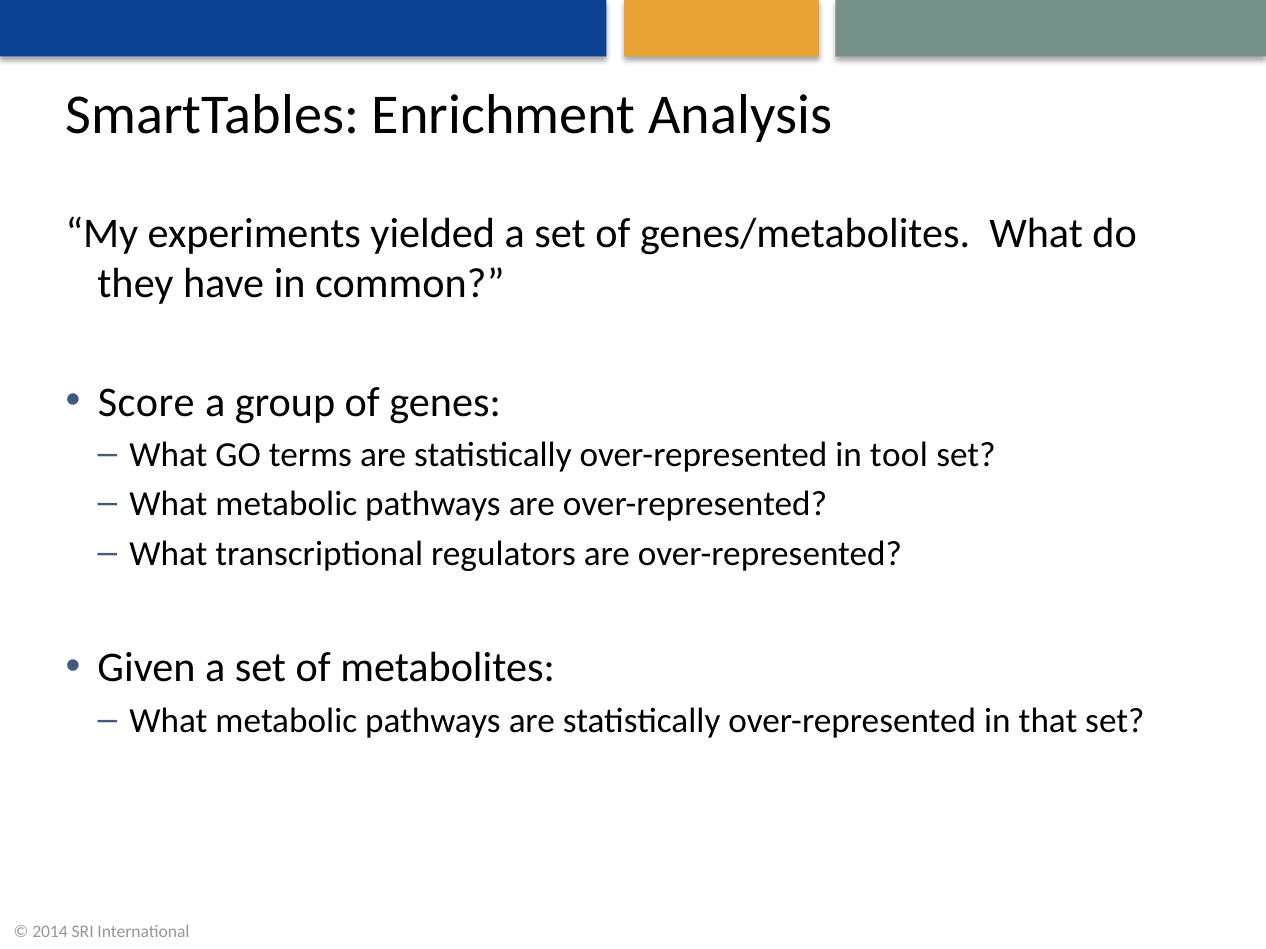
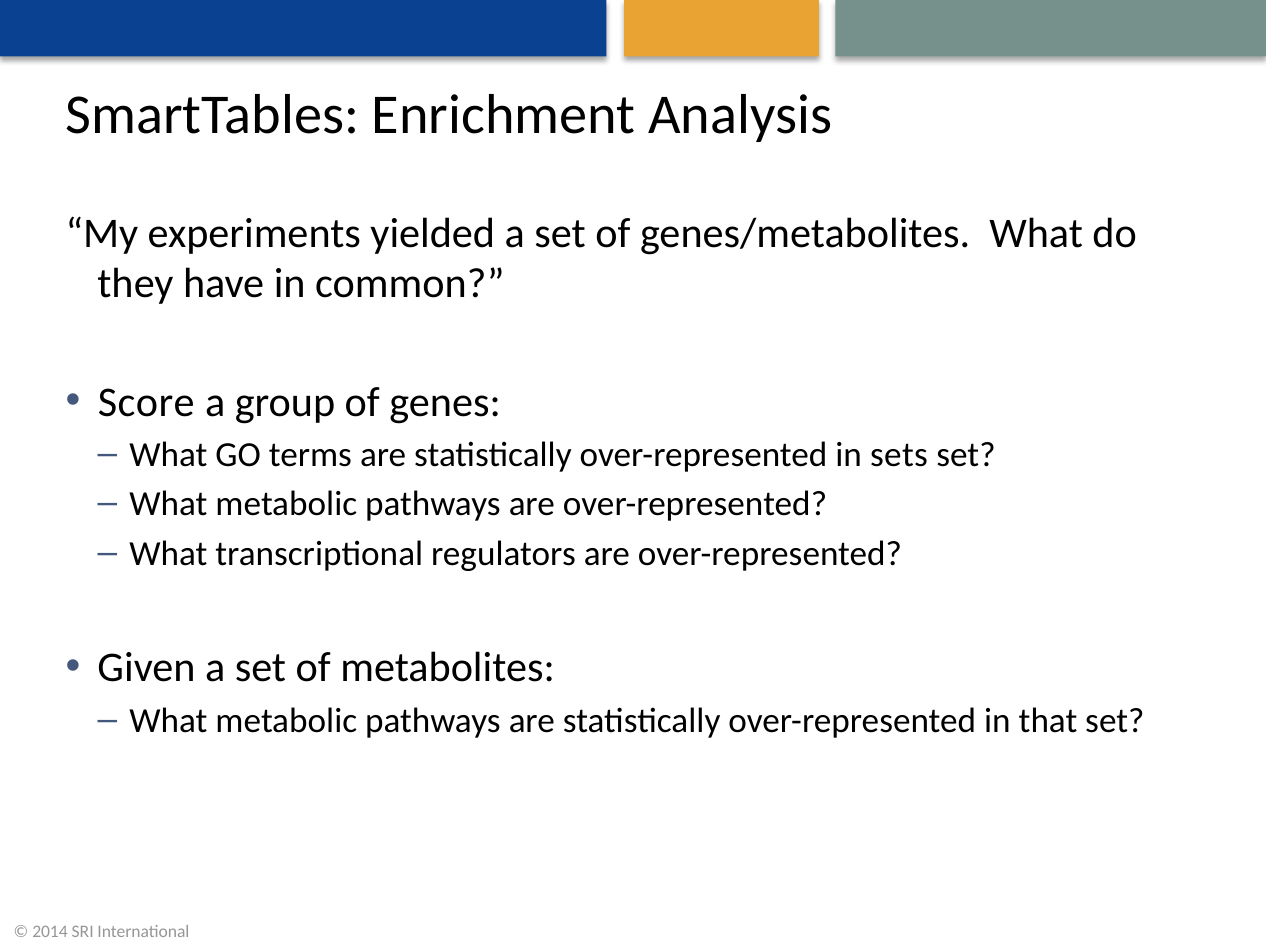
tool: tool -> sets (899, 455)
